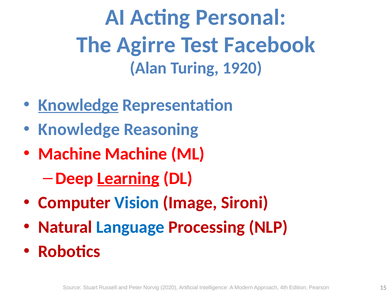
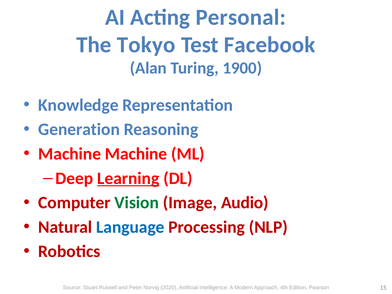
Agirre: Agirre -> Tokyo (146, 45)
1920: 1920 -> 1900 (242, 68)
Knowledge underline: present -> none (78, 105)
Knowledge: Knowledge -> Generation (79, 129)
Vision colour: blue -> green (137, 203)
Sironi: Sironi -> Audio (245, 203)
